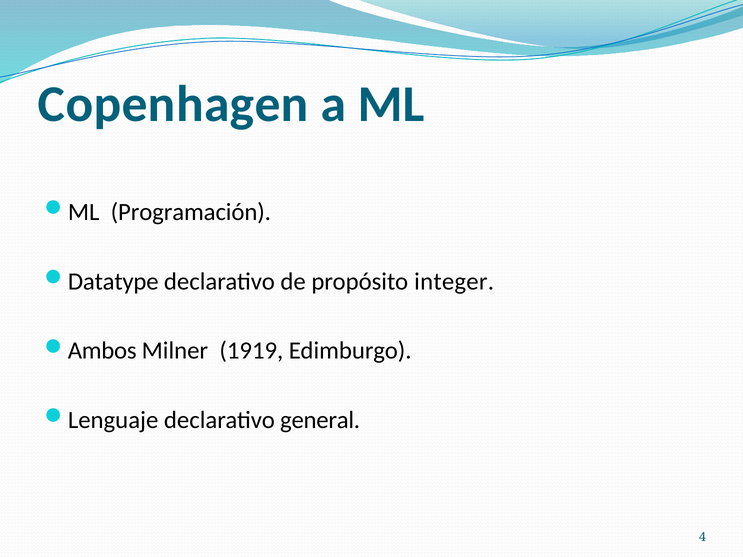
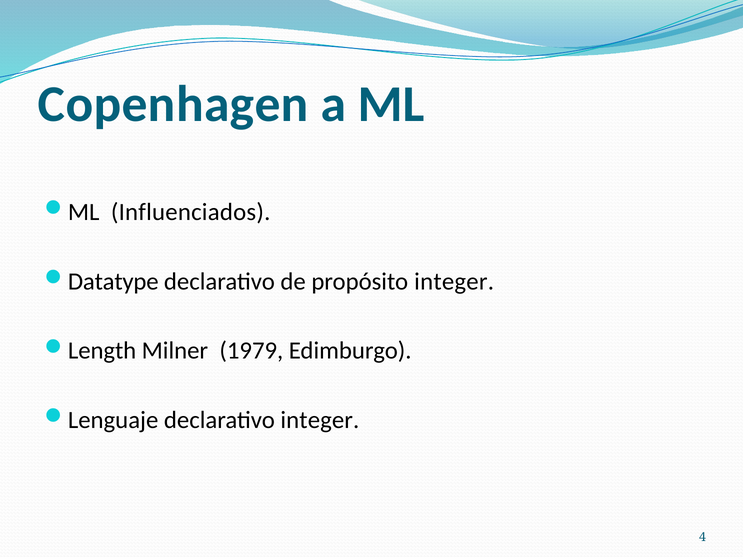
Programación: Programación -> Influenciados (191, 212)
Ambos: Ambos -> Length (102, 351)
1919: 1919 -> 1979 (251, 351)
declarativo general: general -> integer (320, 420)
